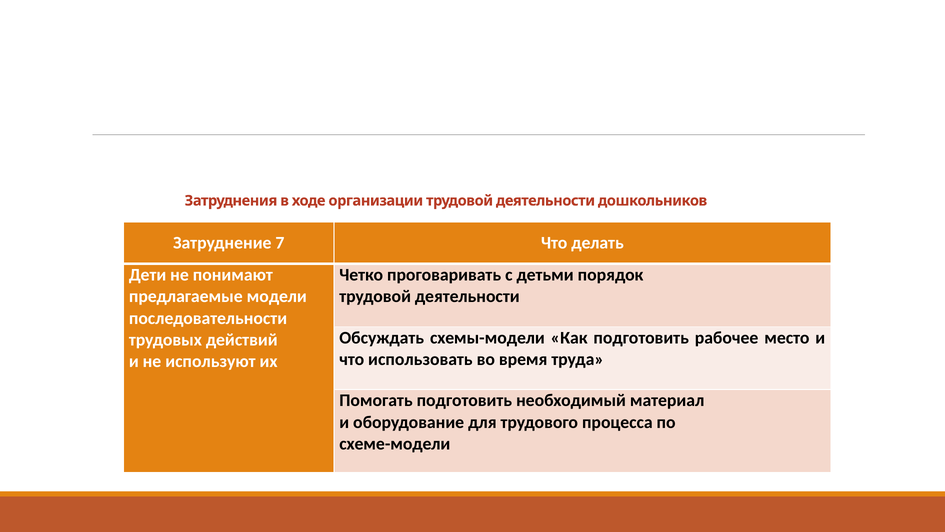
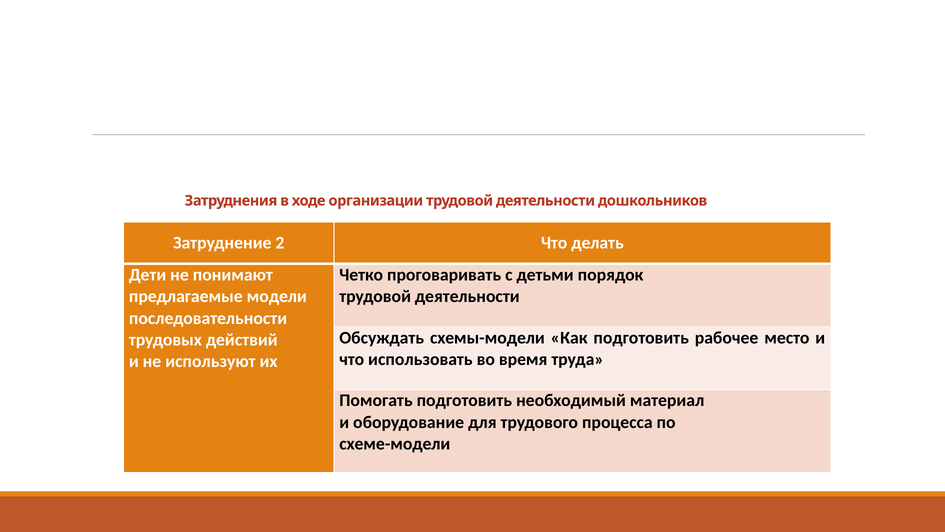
7: 7 -> 2 (280, 243)
